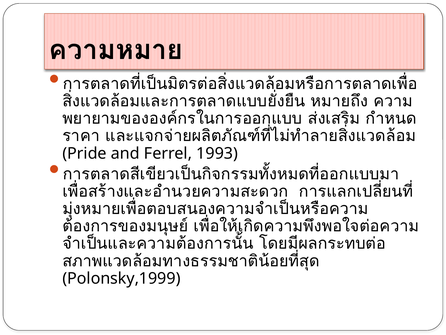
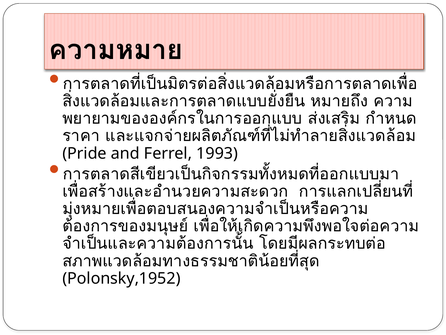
Polonsky,1999: Polonsky,1999 -> Polonsky,1952 (121, 278)
